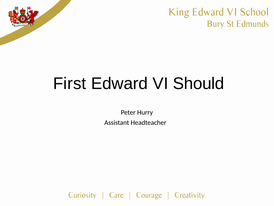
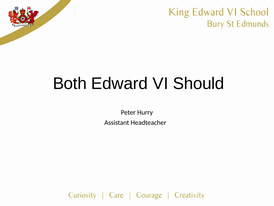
First: First -> Both (70, 83)
